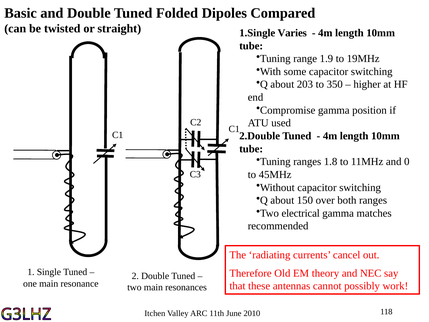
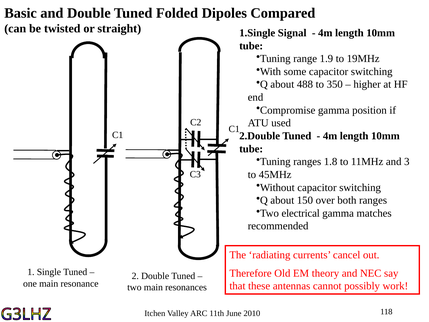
Varies: Varies -> Signal (292, 33)
203: 203 -> 488 (305, 84)
0: 0 -> 3 (407, 162)
